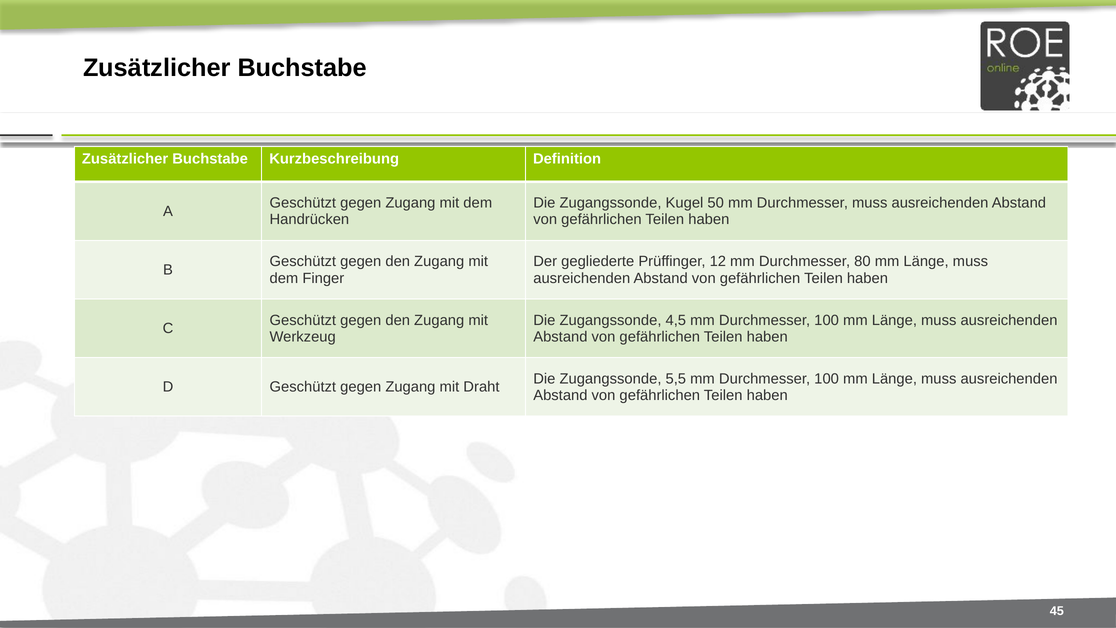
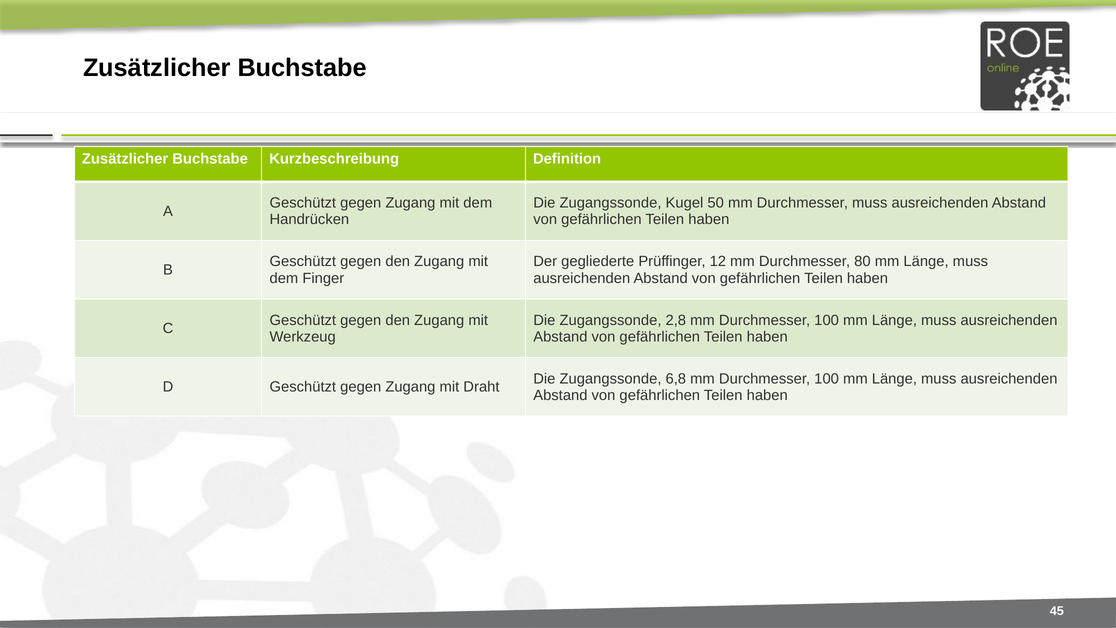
4,5: 4,5 -> 2,8 (676, 320)
5,5: 5,5 -> 6,8 (676, 379)
